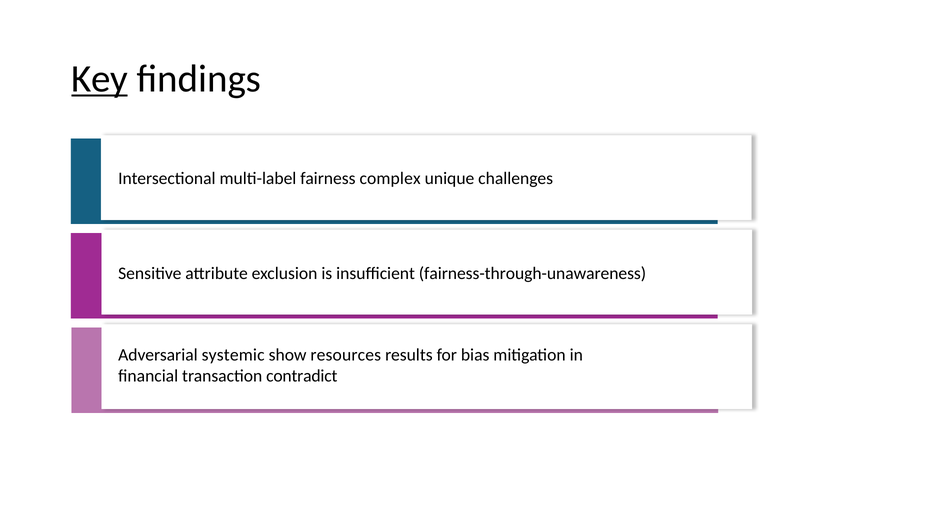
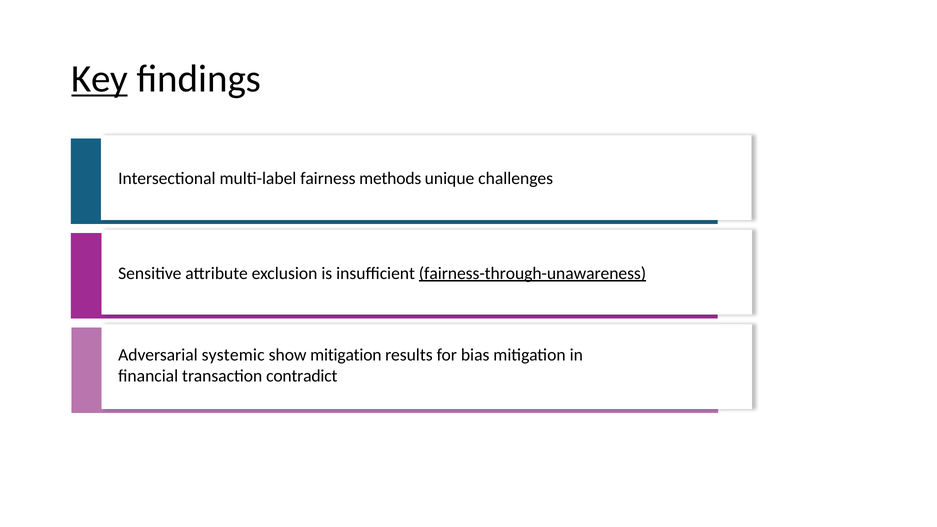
complex: complex -> methods (390, 179)
fairness-through-unawareness underline: none -> present (532, 273)
show resources: resources -> mitigation (346, 355)
